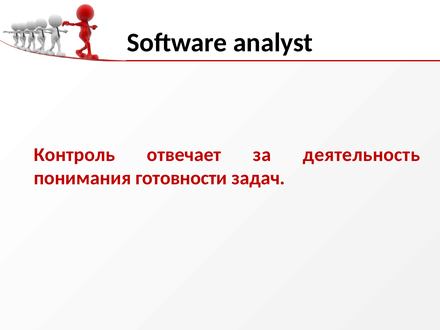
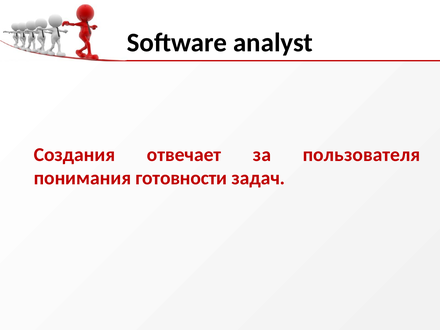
Контроль: Контроль -> Создания (74, 155)
деятельность: деятельность -> пользователя (362, 155)
